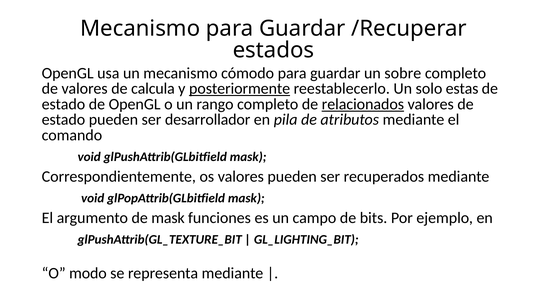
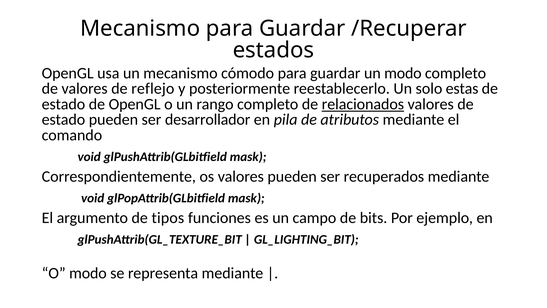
un sobre: sobre -> modo (403, 73)
calcula: calcula -> reflejo (153, 89)
posteriormente underline: present -> none (240, 89)
de mask: mask -> tipos (168, 218)
